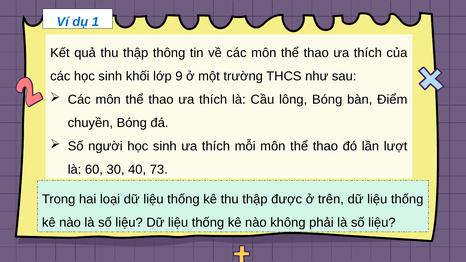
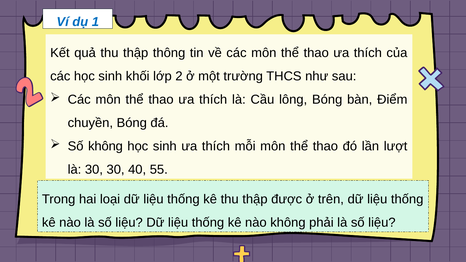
9: 9 -> 2 (179, 76)
Số người: người -> không (105, 146)
là 60: 60 -> 30 (94, 170)
73: 73 -> 55 (159, 170)
